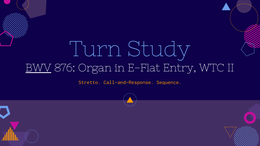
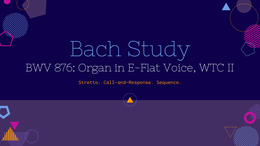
Turn: Turn -> Bach (95, 49)
BWV underline: present -> none (38, 68)
Entry: Entry -> Voice (180, 68)
